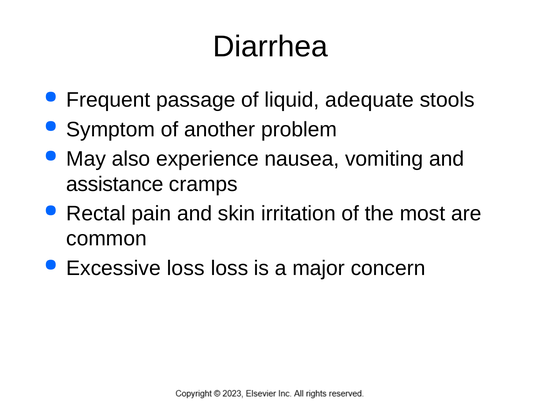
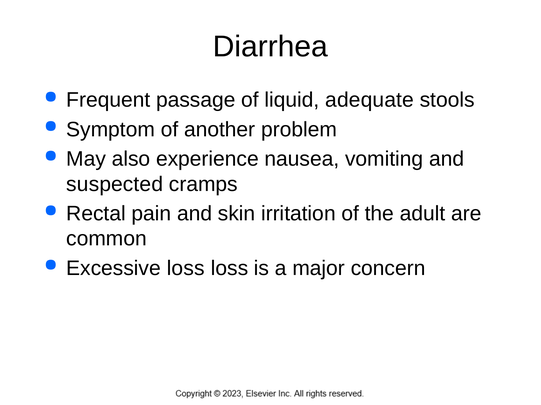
assistance: assistance -> suspected (115, 184)
most: most -> adult (423, 214)
